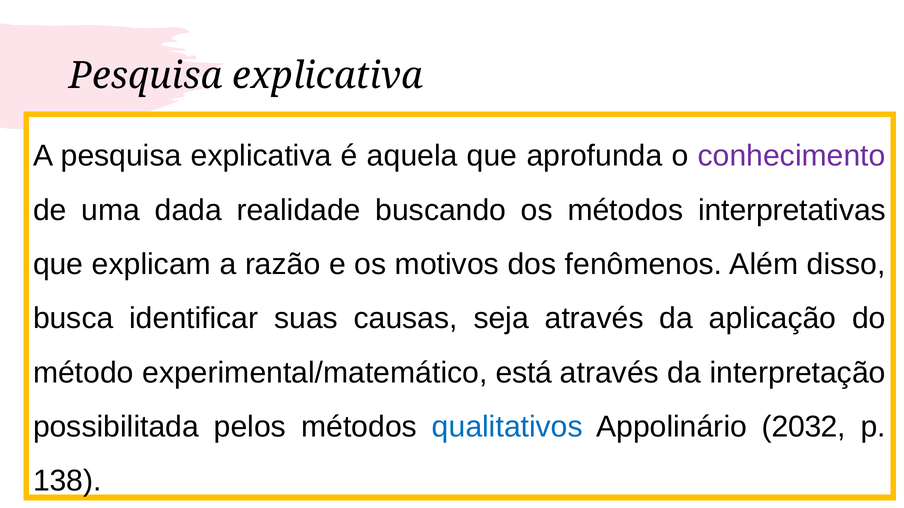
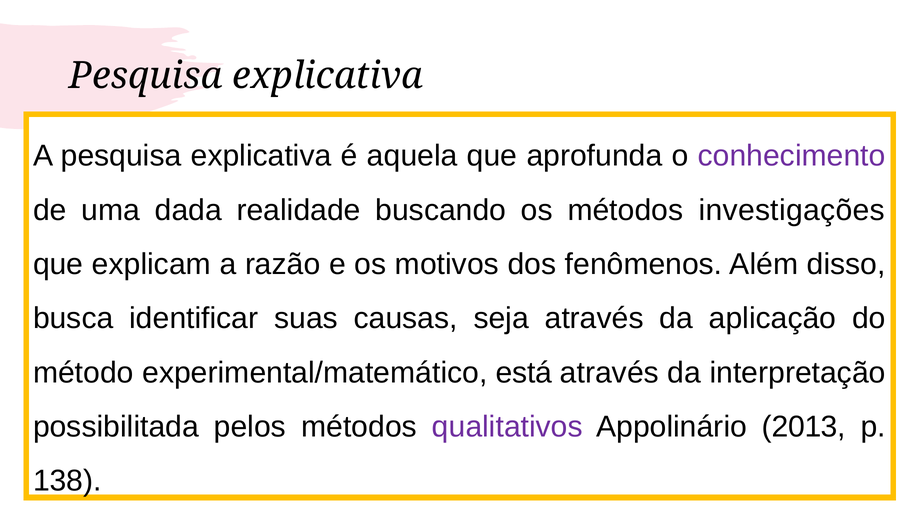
interpretativas: interpretativas -> investigações (792, 210)
qualitativos colour: blue -> purple (507, 427)
2032: 2032 -> 2013 (804, 427)
